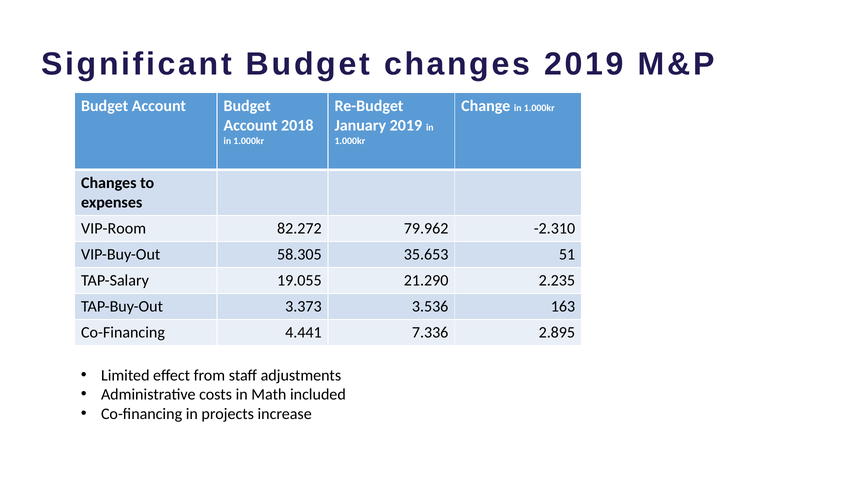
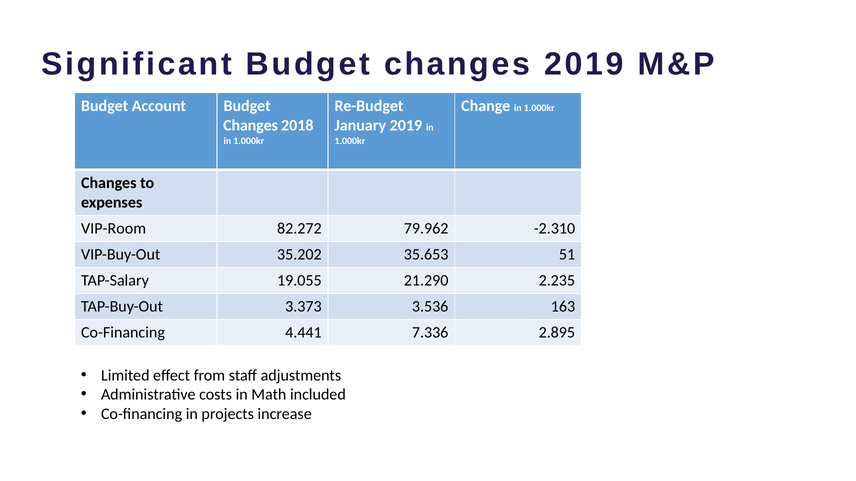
Account: Account -> Changes (251, 126)
58.305: 58.305 -> 35.202 (299, 255)
